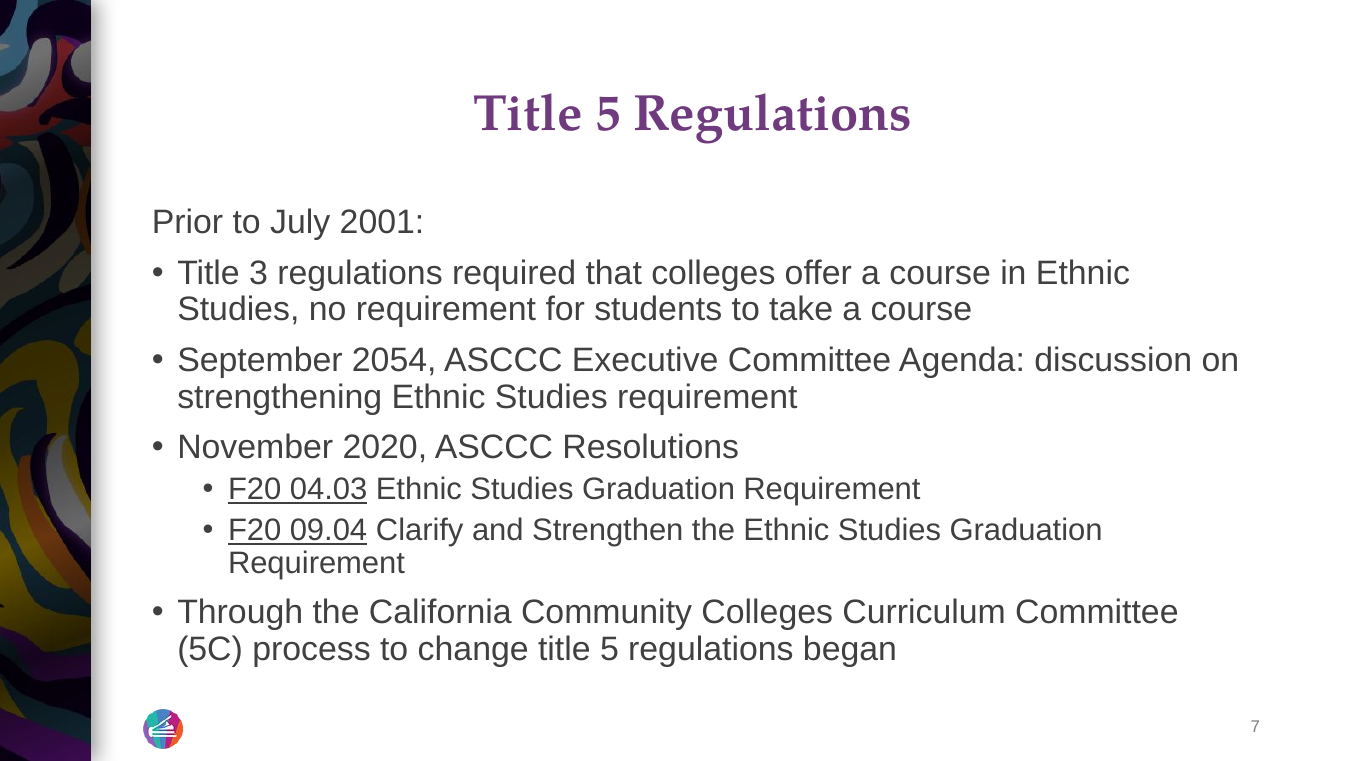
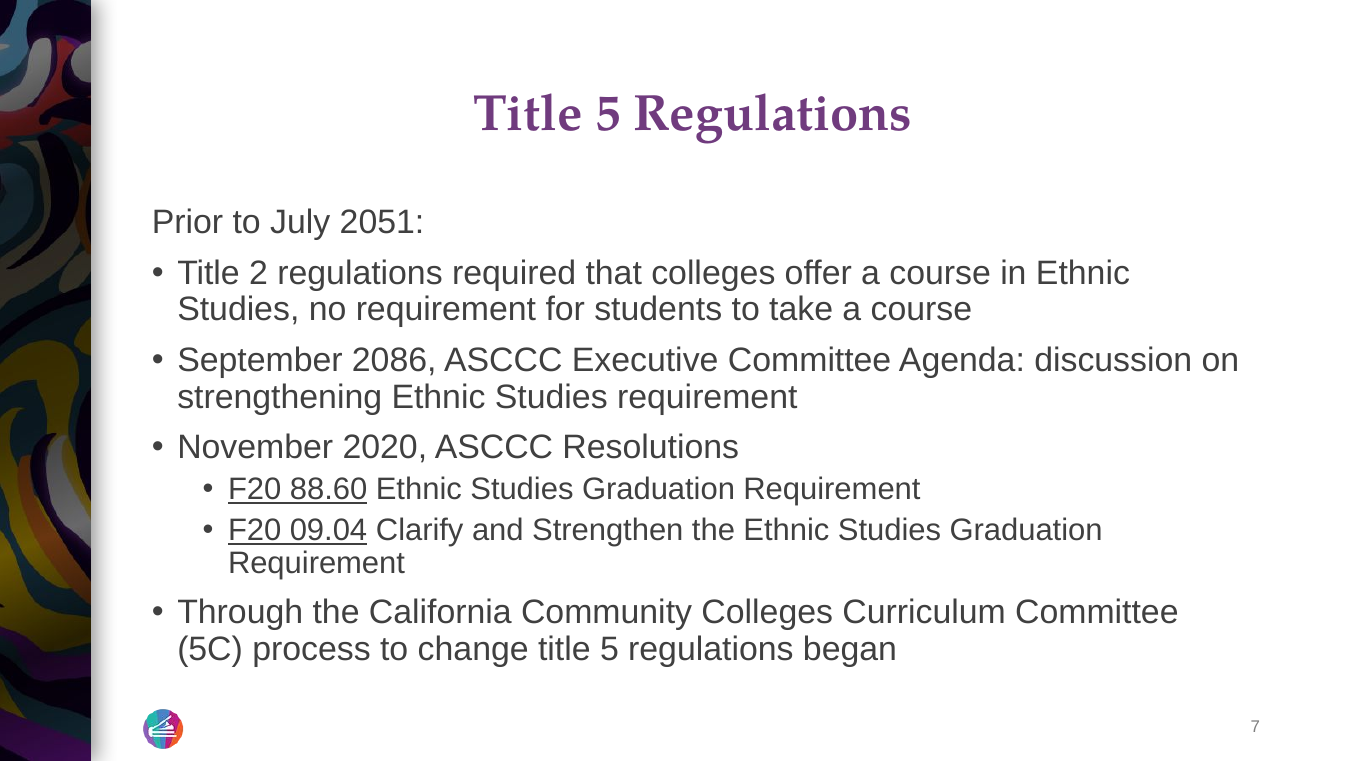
2001: 2001 -> 2051 (382, 223)
3: 3 -> 2 (258, 273)
2054: 2054 -> 2086 (394, 360)
04.03: 04.03 -> 88.60 (329, 490)
